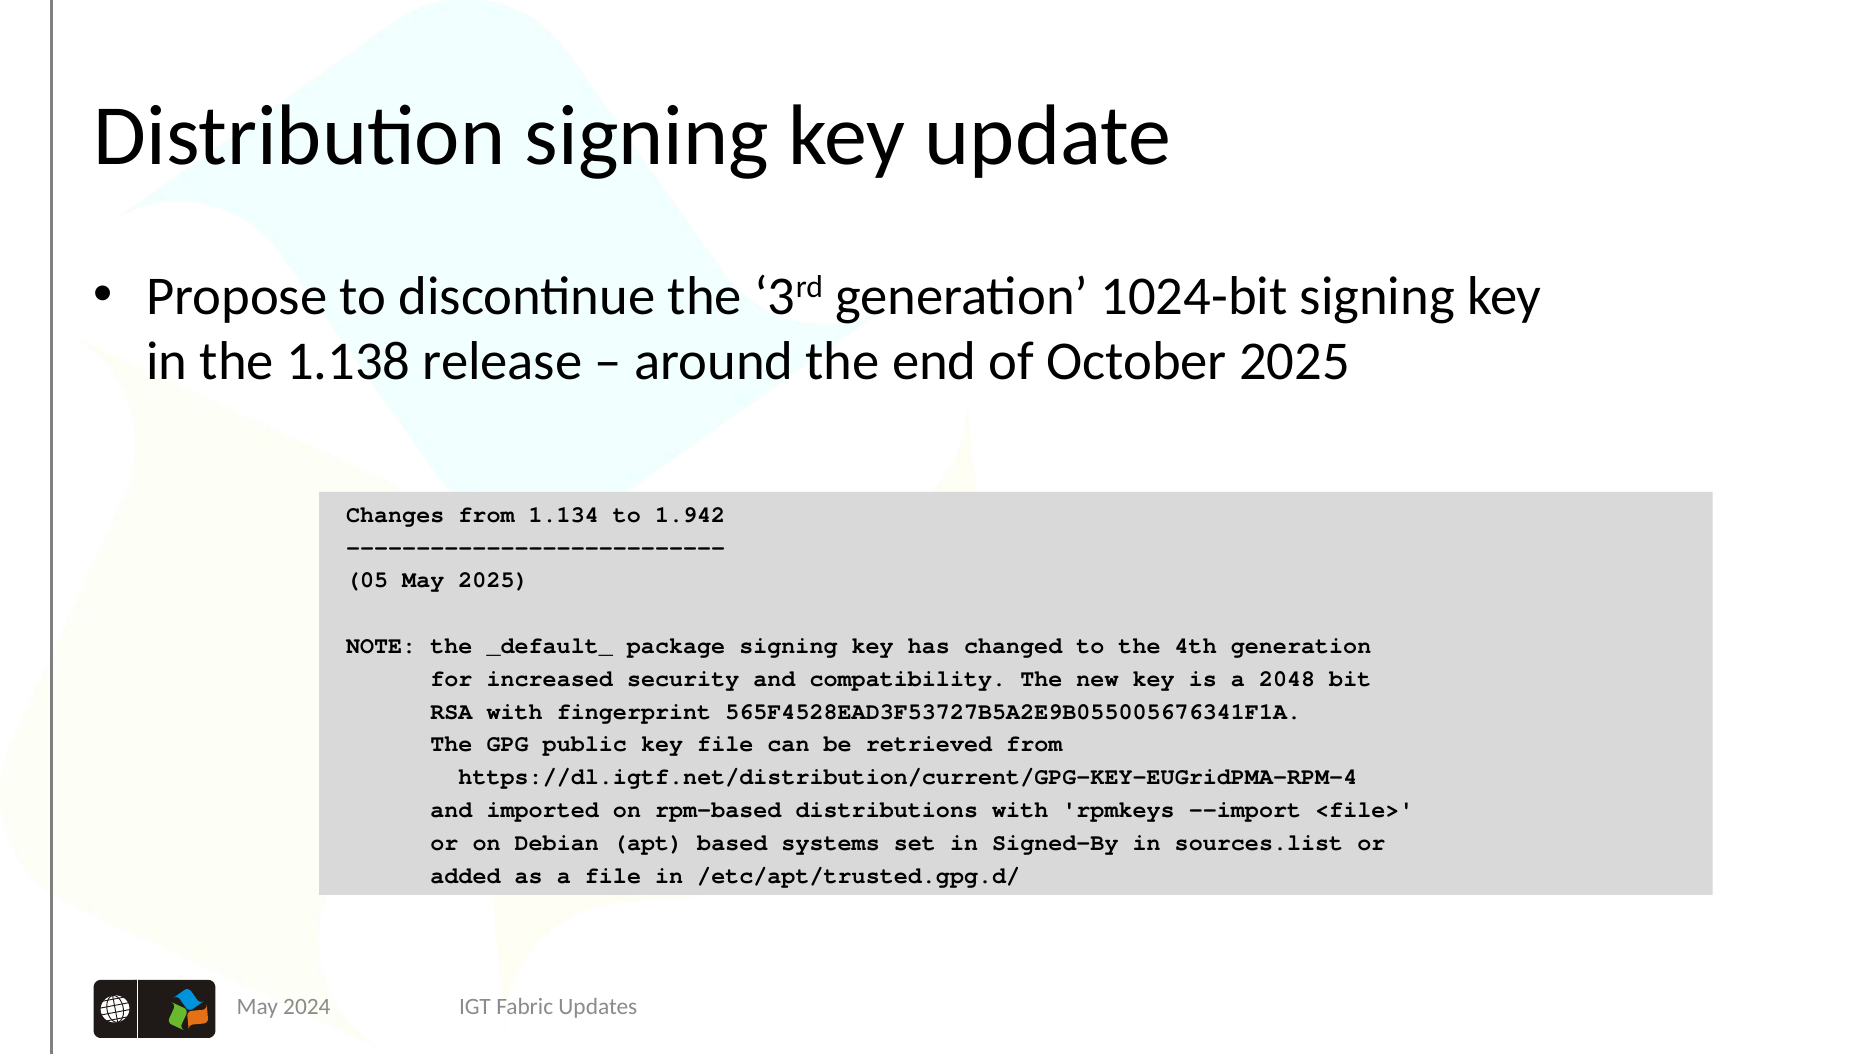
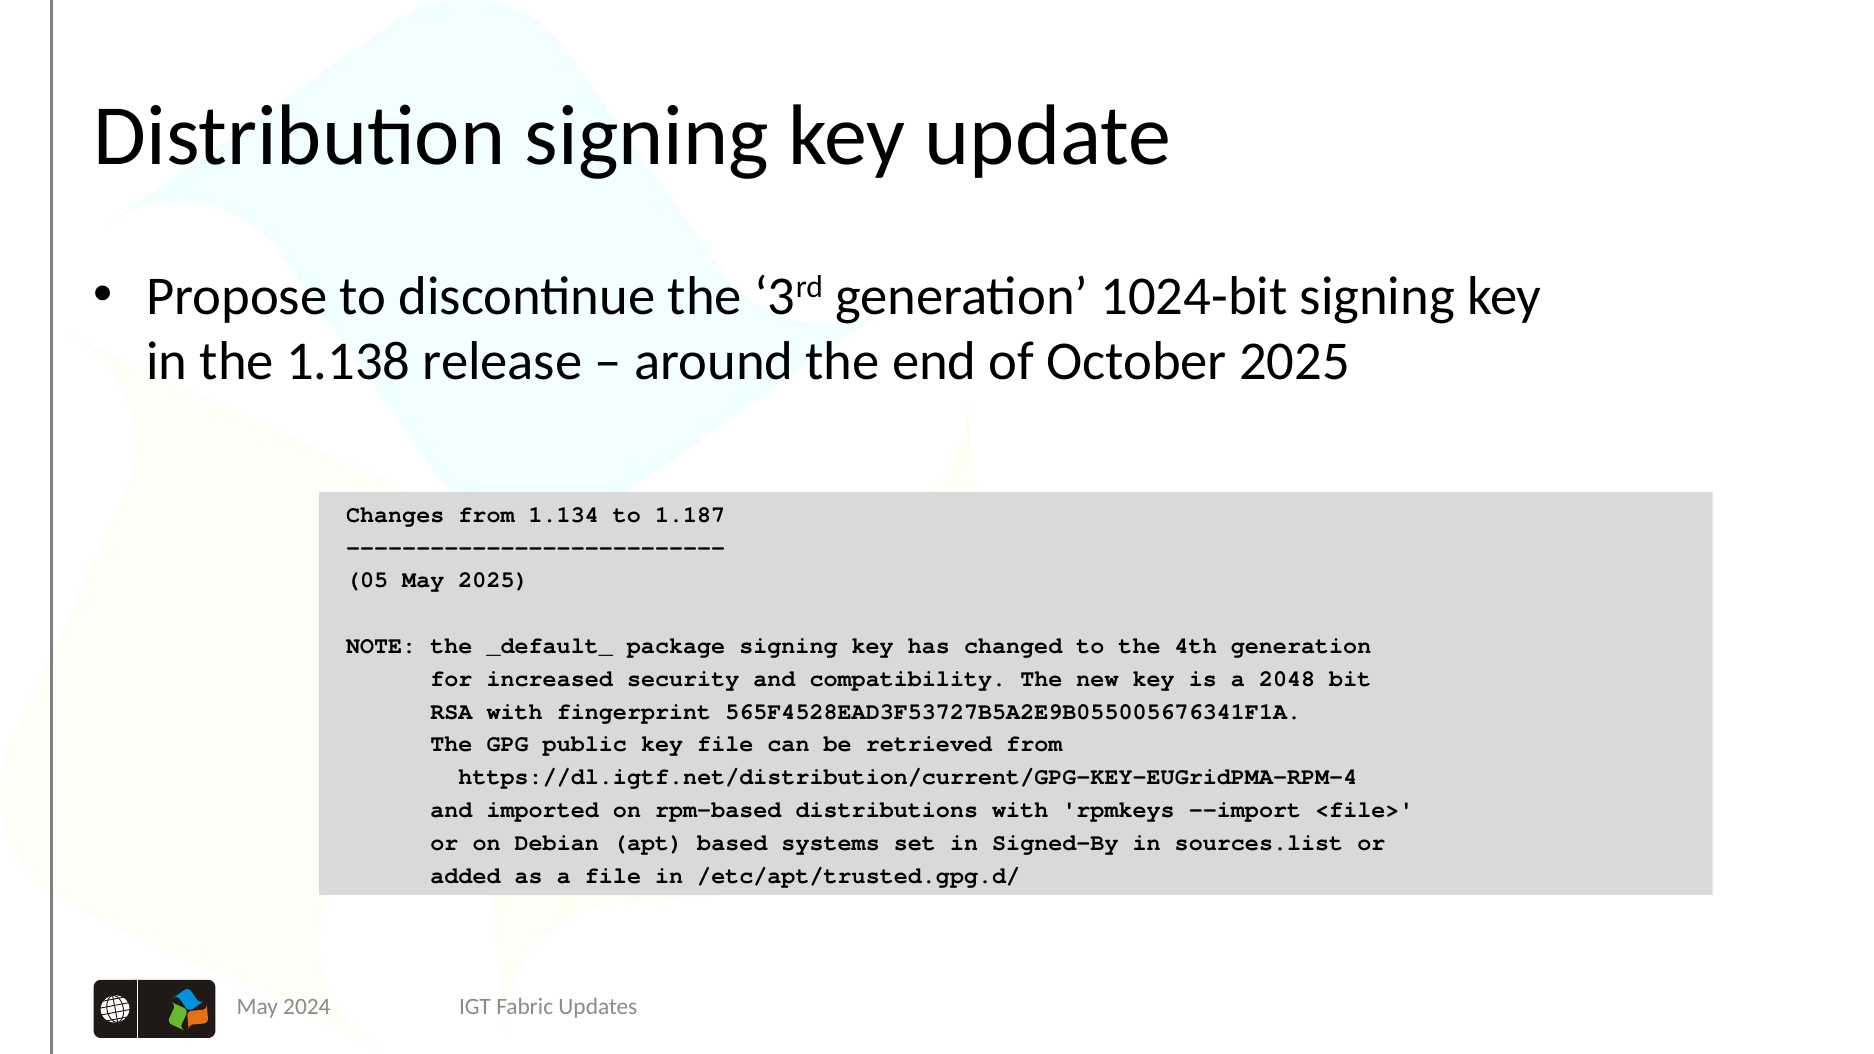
1.942: 1.942 -> 1.187 (690, 515)
